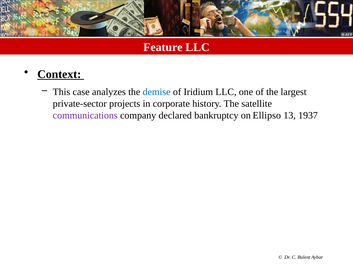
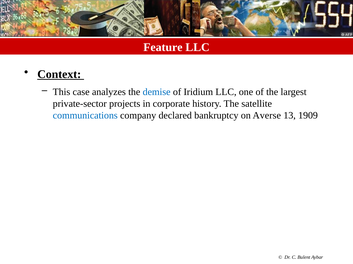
communications colour: purple -> blue (85, 116)
Ellipso: Ellipso -> Averse (267, 116)
1937: 1937 -> 1909 (308, 116)
